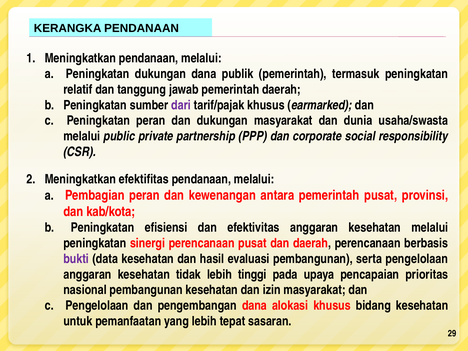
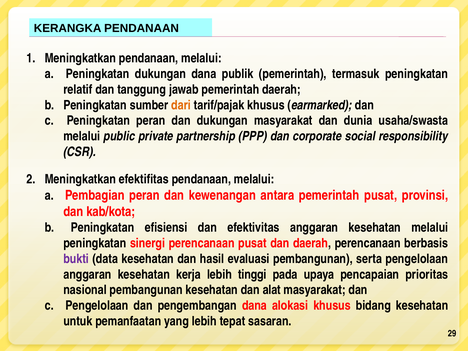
dari colour: purple -> orange (181, 105)
tidak: tidak -> kerja (188, 274)
izin: izin -> alat (272, 290)
